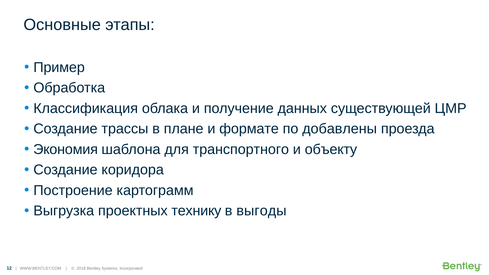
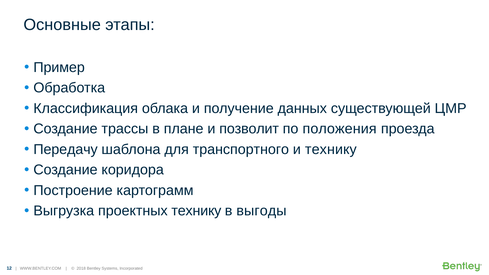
формате: формате -> позволит (249, 129)
добавлены: добавлены -> положения (340, 129)
Экономия: Экономия -> Передачу (66, 149)
и объекту: объекту -> технику (331, 149)
